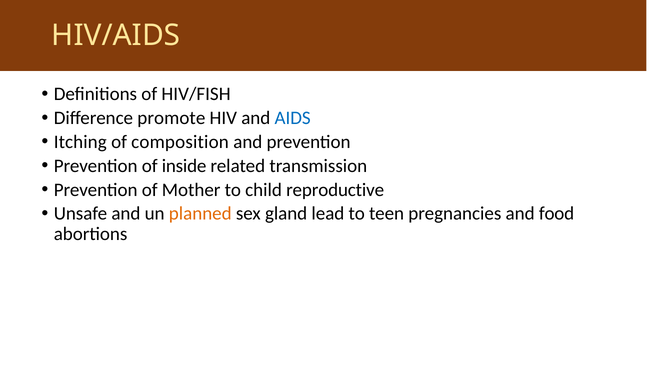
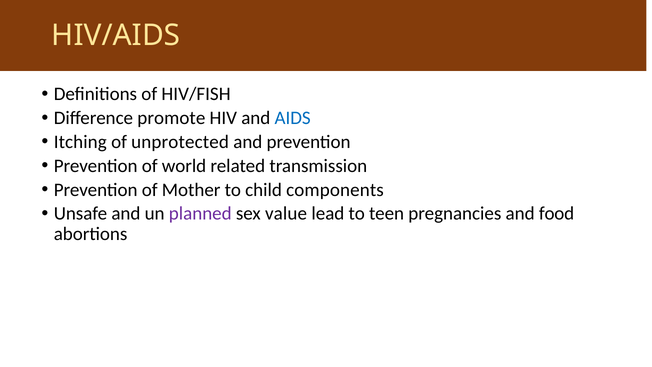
composition: composition -> unprotected (180, 142)
inside: inside -> world (184, 166)
reproductive: reproductive -> components (335, 190)
planned colour: orange -> purple (200, 214)
gland: gland -> value (286, 214)
